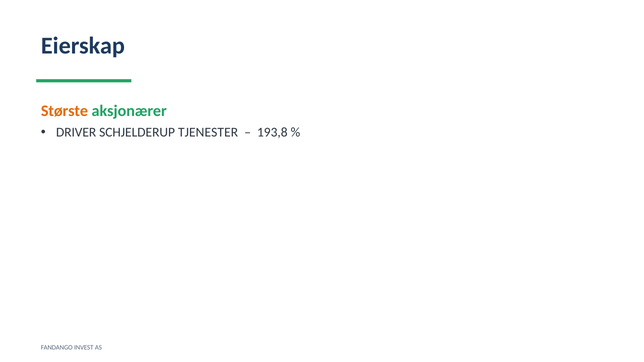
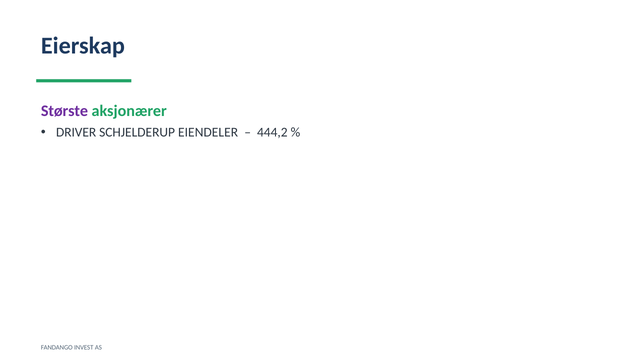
Største colour: orange -> purple (65, 111)
TJENESTER: TJENESTER -> EIENDELER (208, 132)
193,8: 193,8 -> 444,2 (272, 132)
